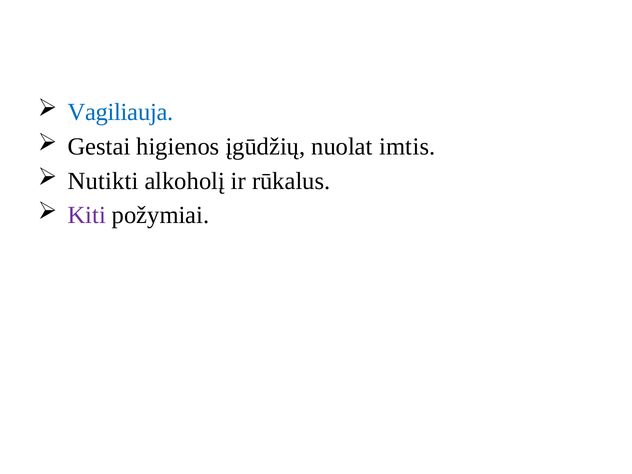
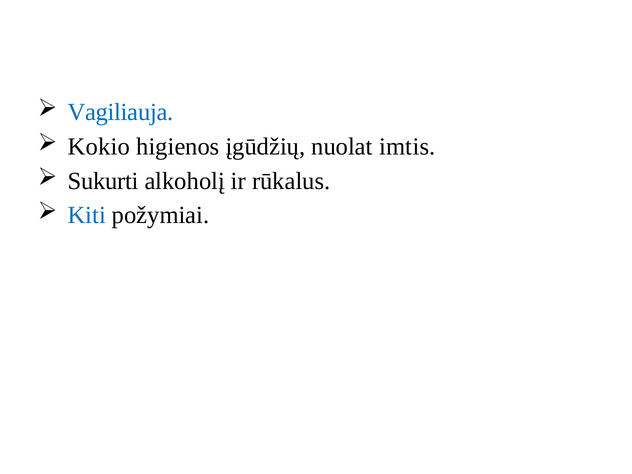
Gestai: Gestai -> Kokio (99, 147)
Nutikti: Nutikti -> Sukurti (103, 181)
Kiti colour: purple -> blue (87, 215)
